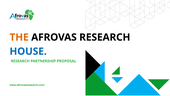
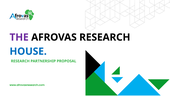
THE colour: orange -> purple (19, 37)
